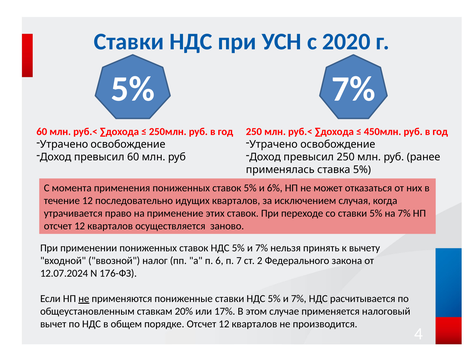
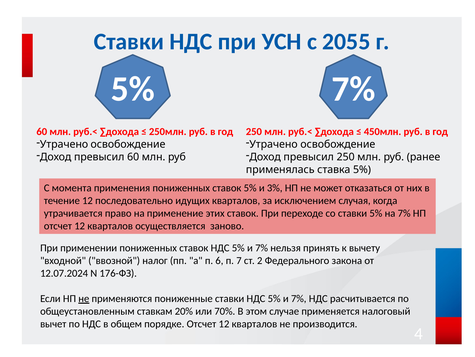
2020: 2020 -> 2055 (346, 42)
6%: 6% -> 3% (275, 188)
17%: 17% -> 70% (225, 311)
